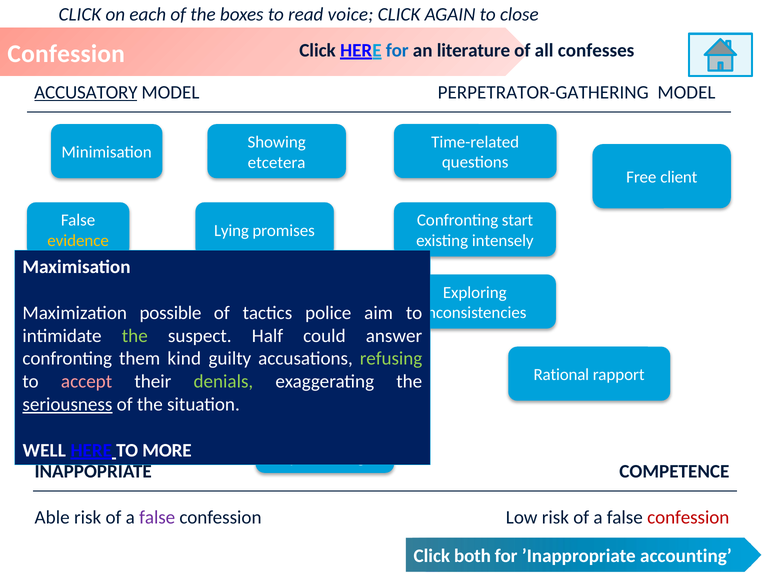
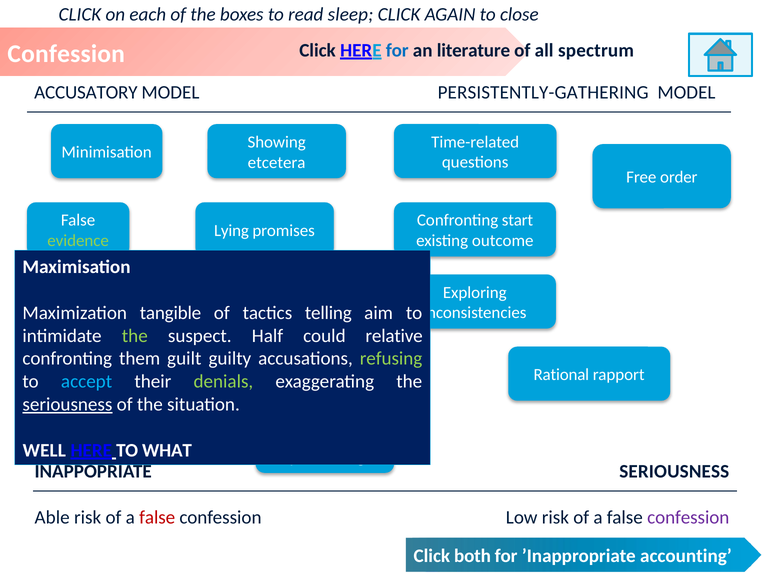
voice: voice -> sleep (350, 14)
confesses: confesses -> spectrum (596, 50)
ACCUSATORY underline: present -> none (86, 92)
PERPETRATOR-GATHERING: PERPETRATOR-GATHERING -> PERSISTENTLY-GATHERING (543, 92)
client: client -> order (679, 177)
evidence colour: yellow -> light green (78, 241)
intensely: intensely -> outcome (503, 241)
possible: possible -> tangible (170, 313)
police: police -> telling (328, 313)
answer: answer -> relative (394, 336)
kind: kind -> guilt (184, 359)
accept colour: pink -> light blue (87, 382)
MORE: MORE -> WHAT (167, 450)
COMPETENCE: COMPETENCE -> SERIOUSNESS (674, 471)
false colour: purple -> red (157, 517)
confession colour: red -> purple (688, 517)
